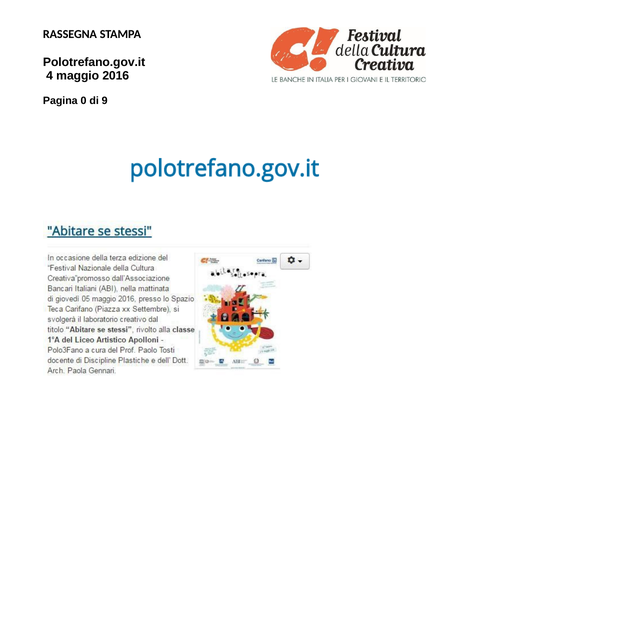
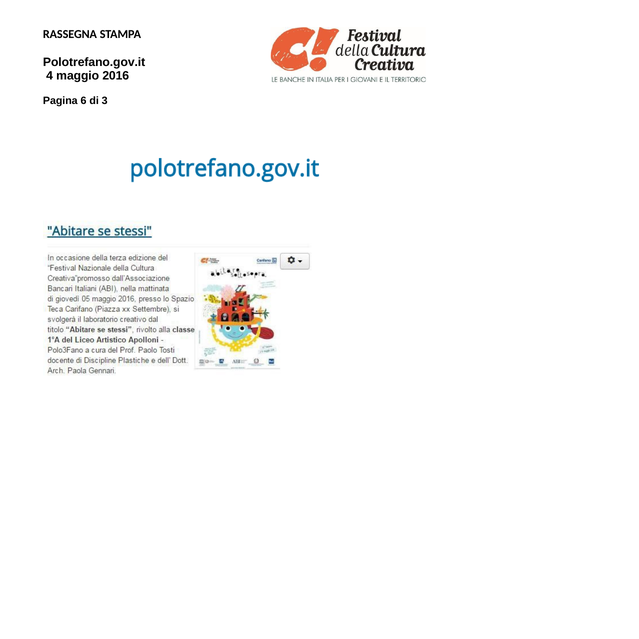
0: 0 -> 6 (84, 101)
9: 9 -> 3 (105, 101)
